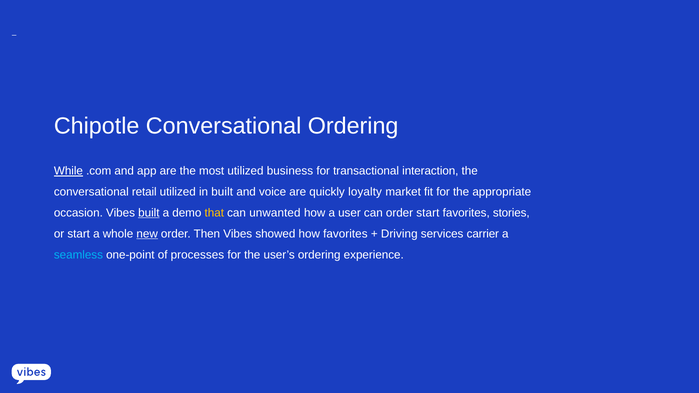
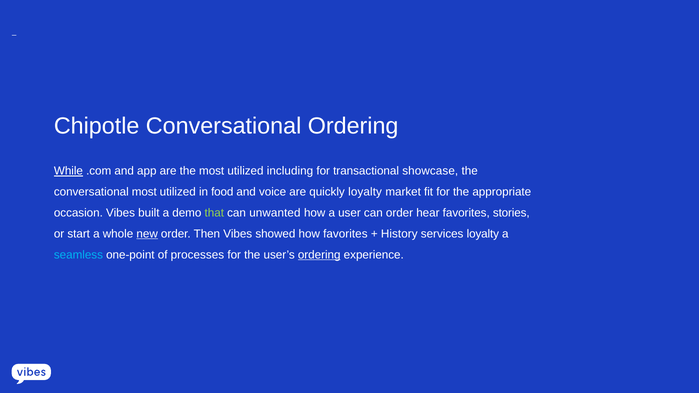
business: business -> including (290, 171)
interaction: interaction -> showcase (430, 171)
conversational retail: retail -> most (144, 192)
in built: built -> food (222, 192)
built underline: present -> none (149, 213)
that colour: yellow -> light green (214, 213)
order start: start -> hear (428, 213)
Driving: Driving -> History (399, 234)
services carrier: carrier -> loyalty (483, 234)
ordering underline: none -> present (319, 255)
